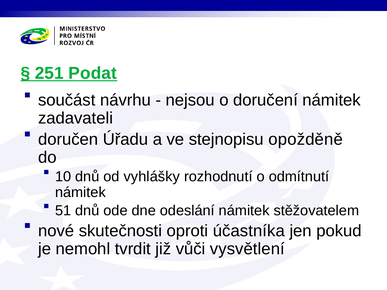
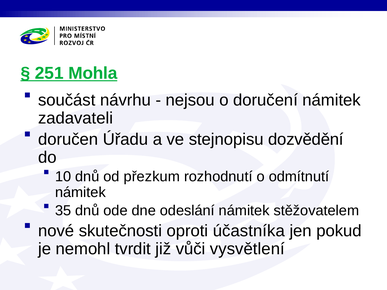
Podat: Podat -> Mohla (93, 73)
opožděně: opožděně -> dozvědění (306, 139)
vyhlášky: vyhlášky -> přezkum (152, 177)
51: 51 -> 35 (63, 211)
